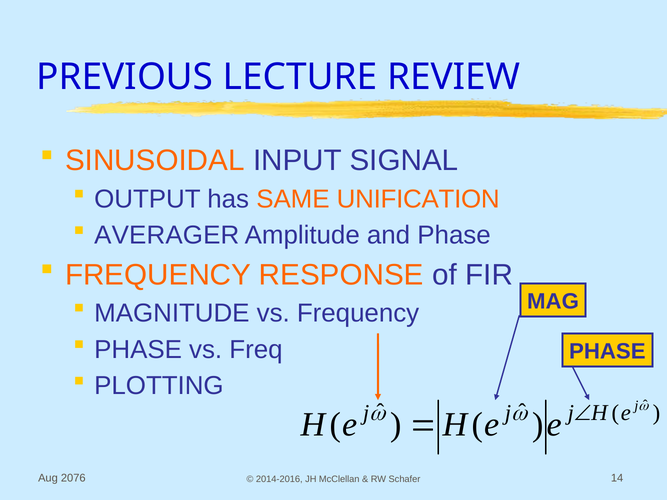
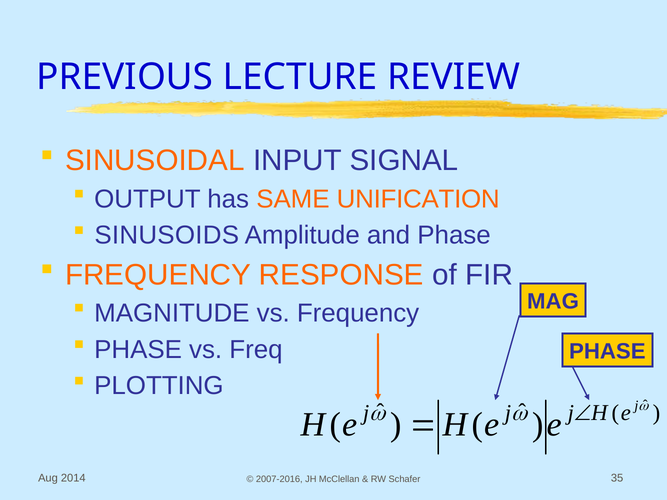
AVERAGER: AVERAGER -> SINUSOIDS (167, 235)
2076: 2076 -> 2014 (73, 478)
2014-2016: 2014-2016 -> 2007-2016 (279, 479)
14: 14 -> 35 (617, 478)
